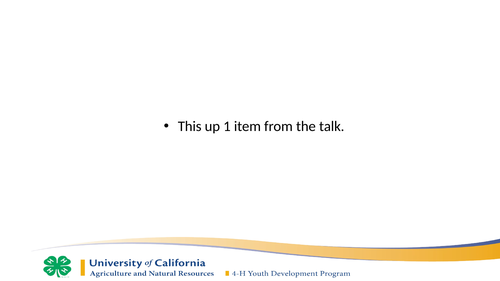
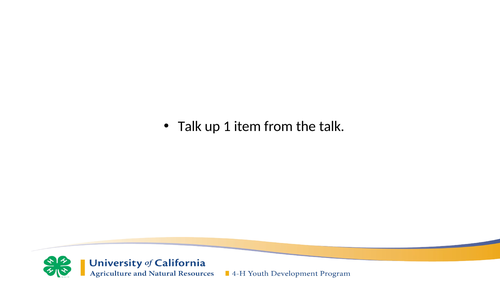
This: This -> Talk (190, 127)
